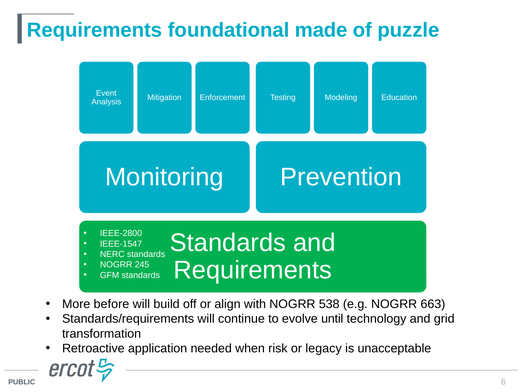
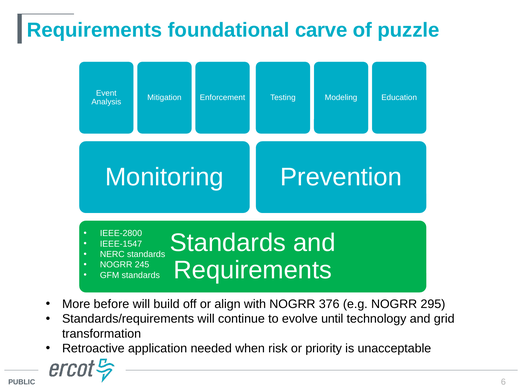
made: made -> carve (321, 30)
538: 538 -> 376 (329, 304)
663: 663 -> 295 (433, 304)
legacy: legacy -> priority (324, 349)
